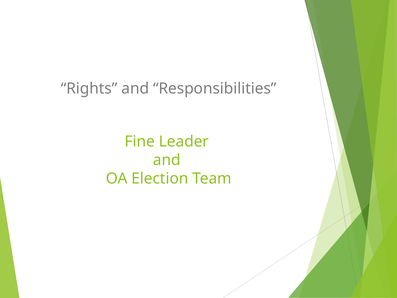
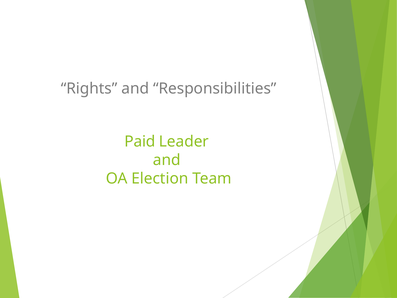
Fine: Fine -> Paid (140, 141)
